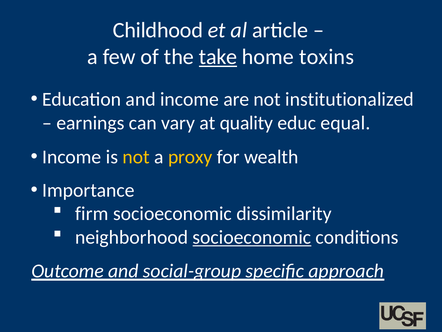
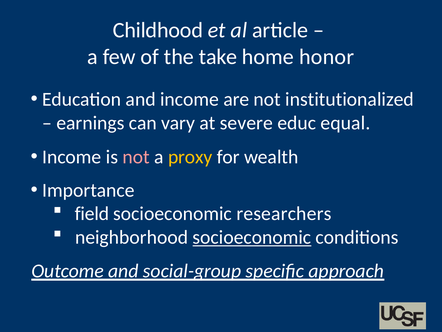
take underline: present -> none (218, 57)
toxins: toxins -> honor (327, 57)
quality: quality -> severe (246, 123)
not colour: yellow -> pink (136, 157)
firm: firm -> field (92, 214)
dissimilarity: dissimilarity -> researchers (284, 214)
